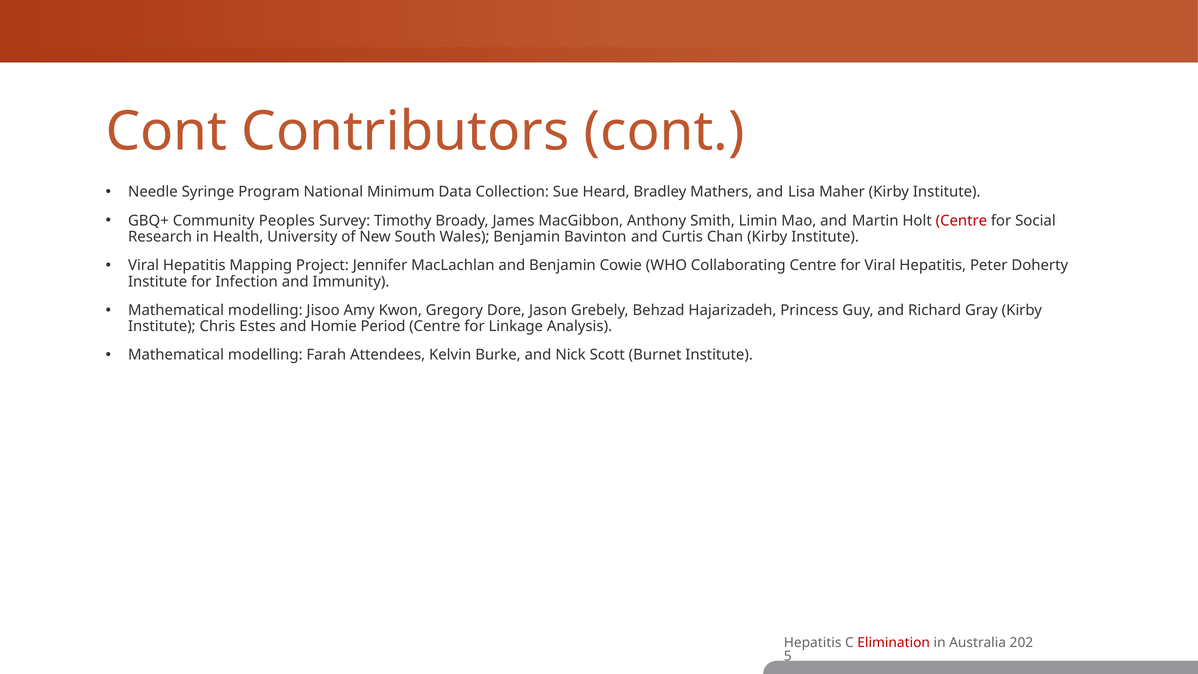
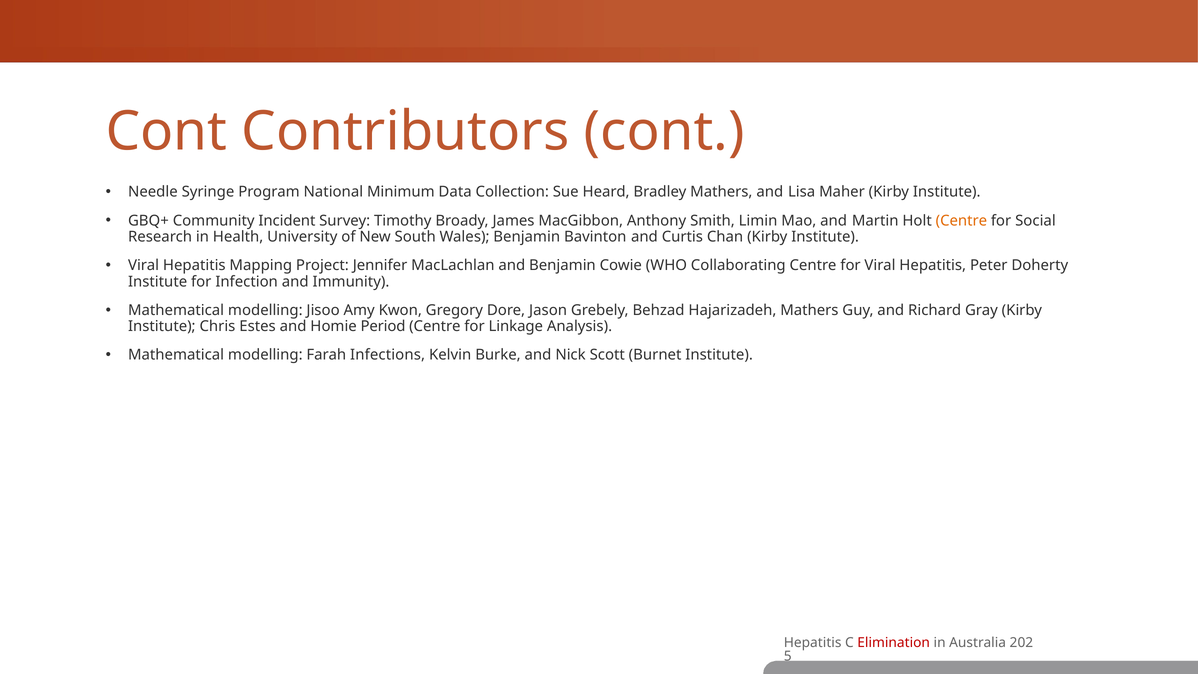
Peoples: Peoples -> Incident (287, 221)
Centre colour: red -> orange (961, 221)
Hajarizadeh Princess: Princess -> Mathers (809, 310)
Attendees: Attendees -> Infections (388, 355)
